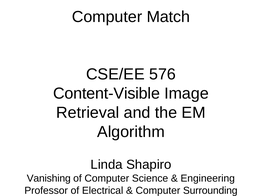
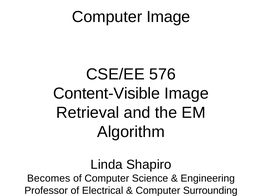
Computer Match: Match -> Image (168, 17)
Vanishing: Vanishing -> Becomes (49, 179)
